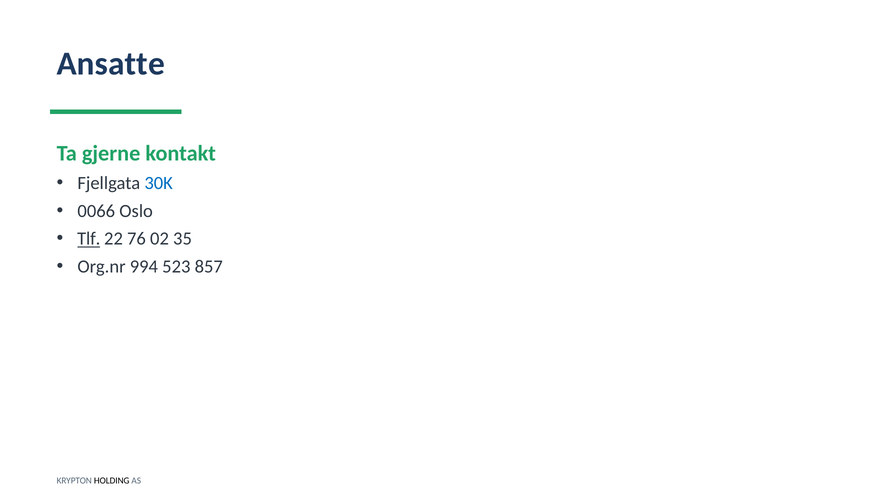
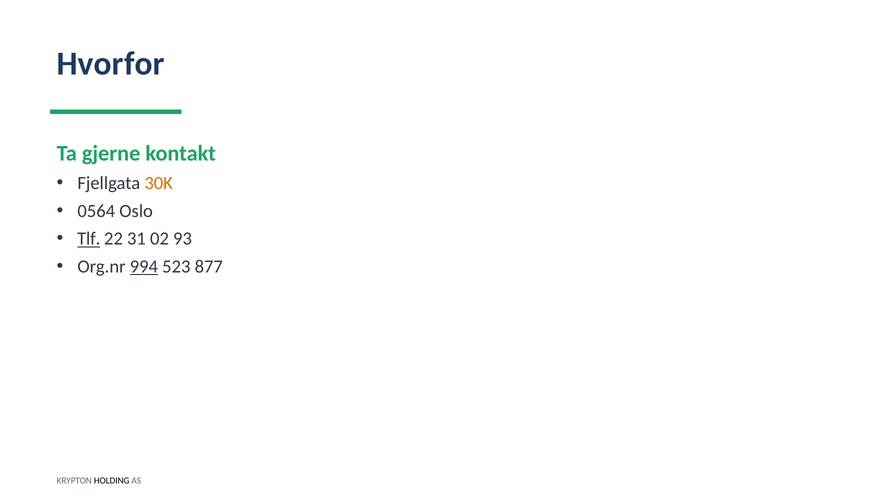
Ansatte: Ansatte -> Hvorfor (111, 64)
30K colour: blue -> orange (159, 183)
0066: 0066 -> 0564 (96, 211)
76: 76 -> 31 (136, 239)
35: 35 -> 93 (183, 239)
994 underline: none -> present (144, 266)
857: 857 -> 877 (209, 266)
